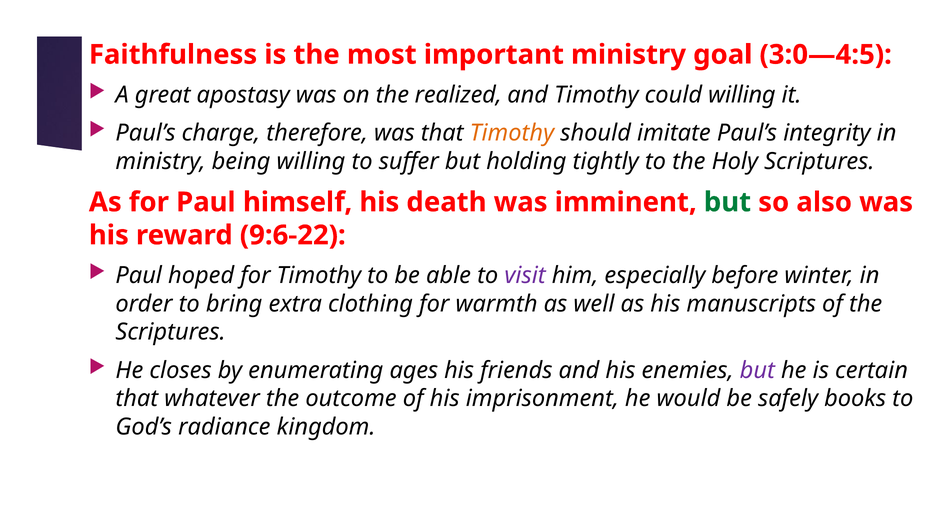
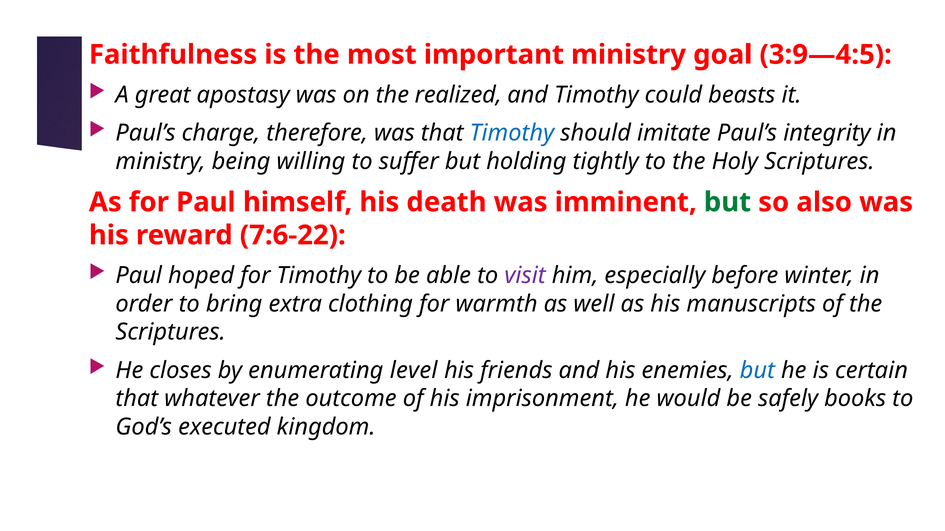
3:0—4:5: 3:0—4:5 -> 3:9—4:5 (826, 55)
could willing: willing -> beasts (742, 95)
Timothy colour: orange -> blue (512, 133)
9:6-22: 9:6-22 -> 7:6-22 (293, 236)
ages: ages -> level (414, 371)
but colour: purple -> blue (757, 371)
radiance: radiance -> executed (224, 427)
